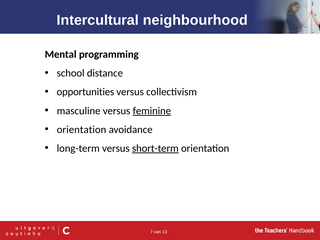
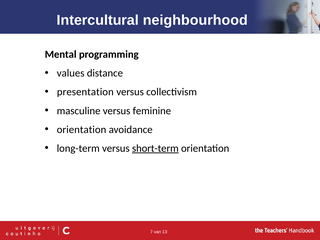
school: school -> values (71, 73)
opportunities: opportunities -> presentation (85, 92)
feminine underline: present -> none (152, 111)
